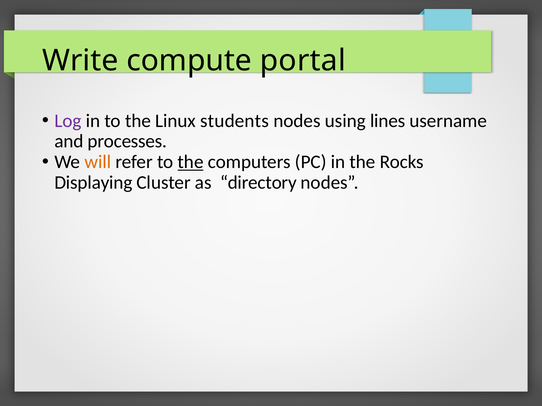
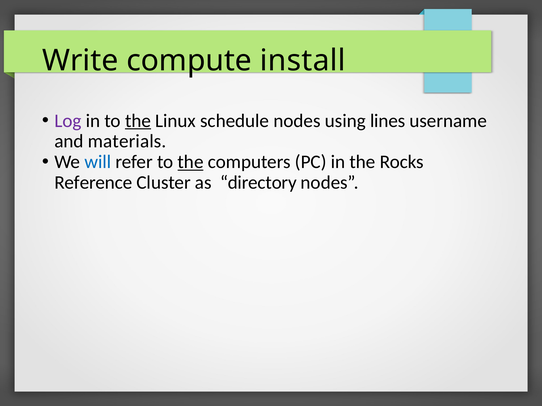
portal: portal -> install (303, 61)
the underline: none -> present (138, 121)
students: students -> schedule (235, 121)
processes: processes -> materials (127, 141)
will colour: orange -> blue (98, 162)
Displaying: Displaying -> Reference (93, 183)
